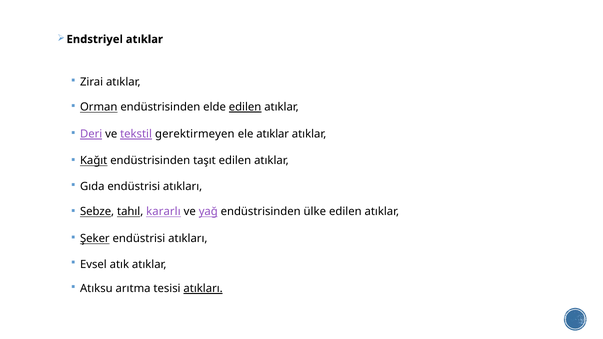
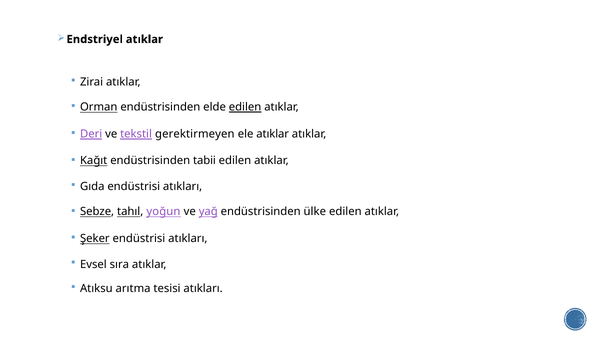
taşıt: taşıt -> tabii (205, 161)
kararlı: kararlı -> yoğun (163, 212)
atık: atık -> sıra (119, 265)
atıkları underline: present -> none (203, 289)
